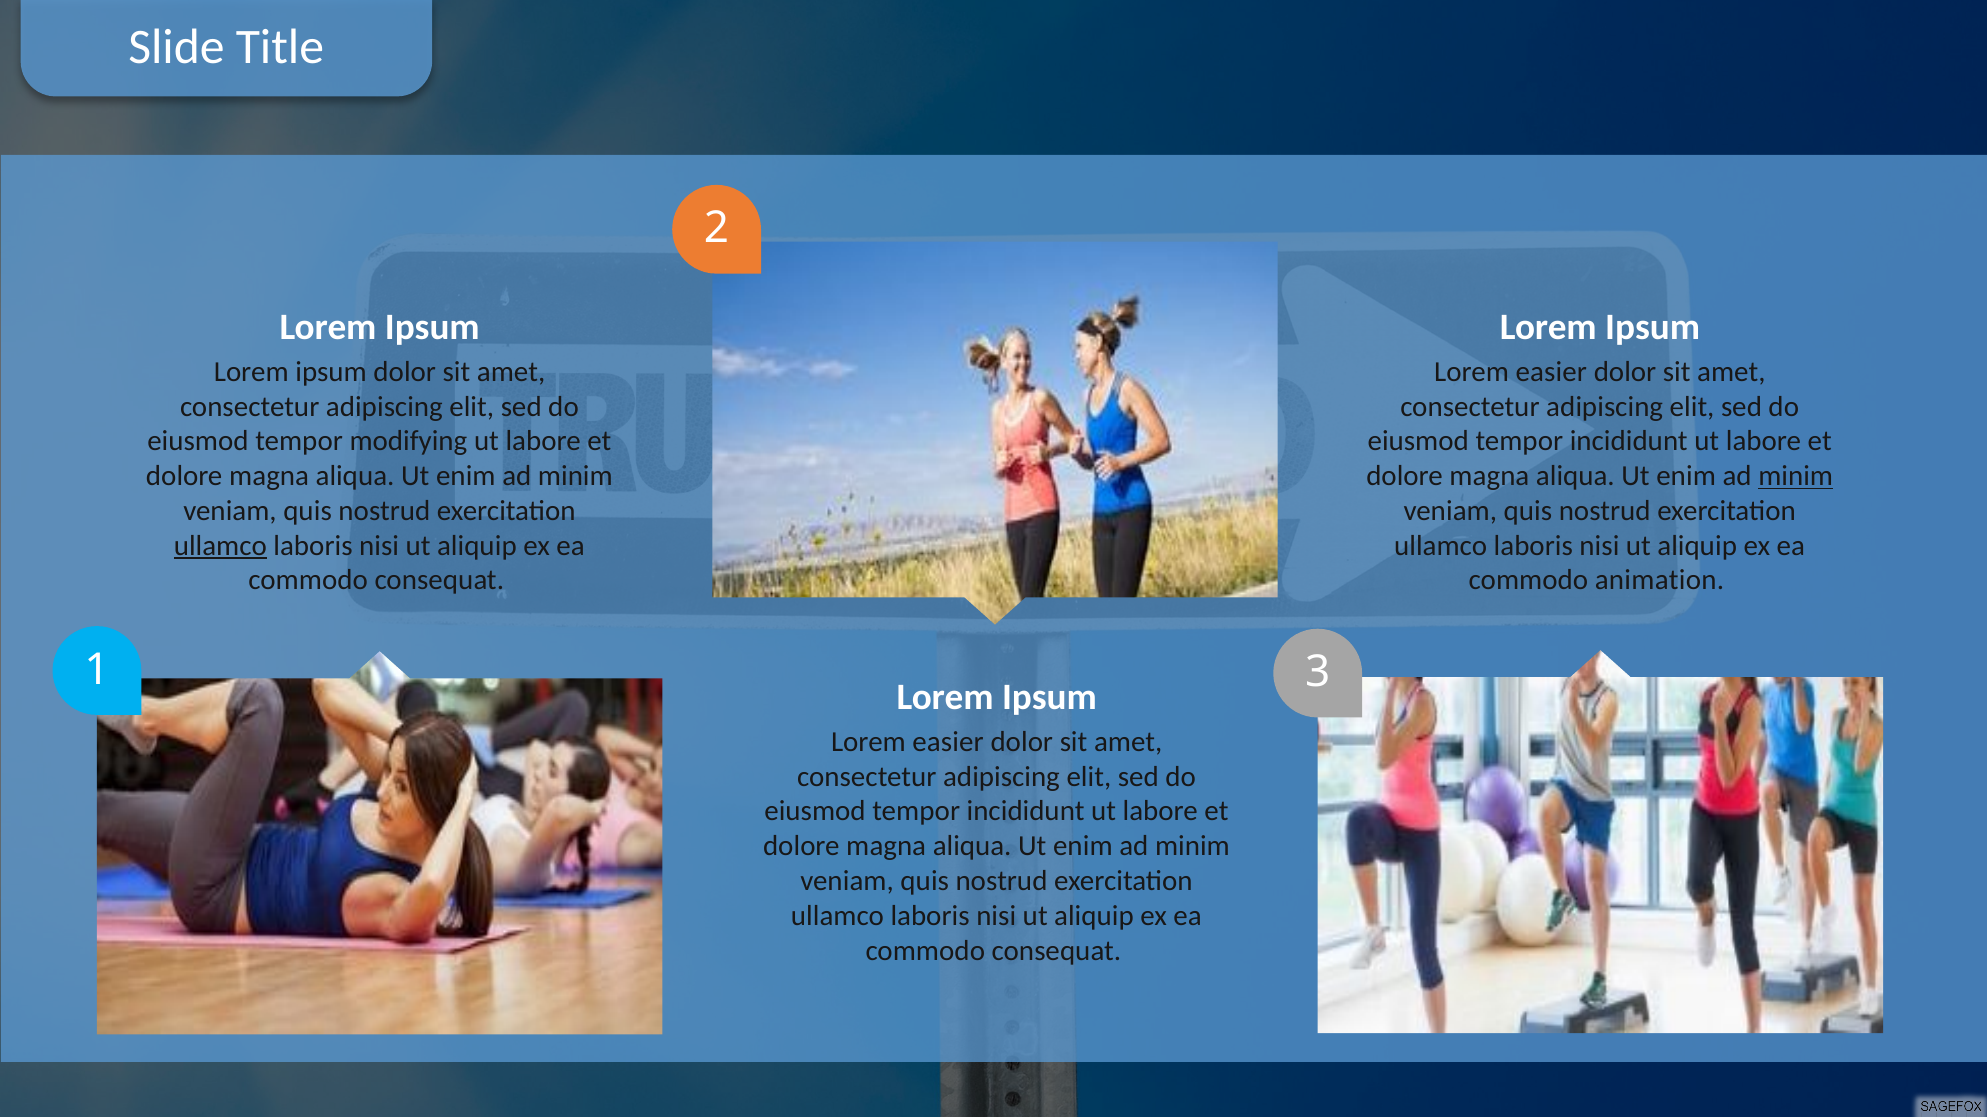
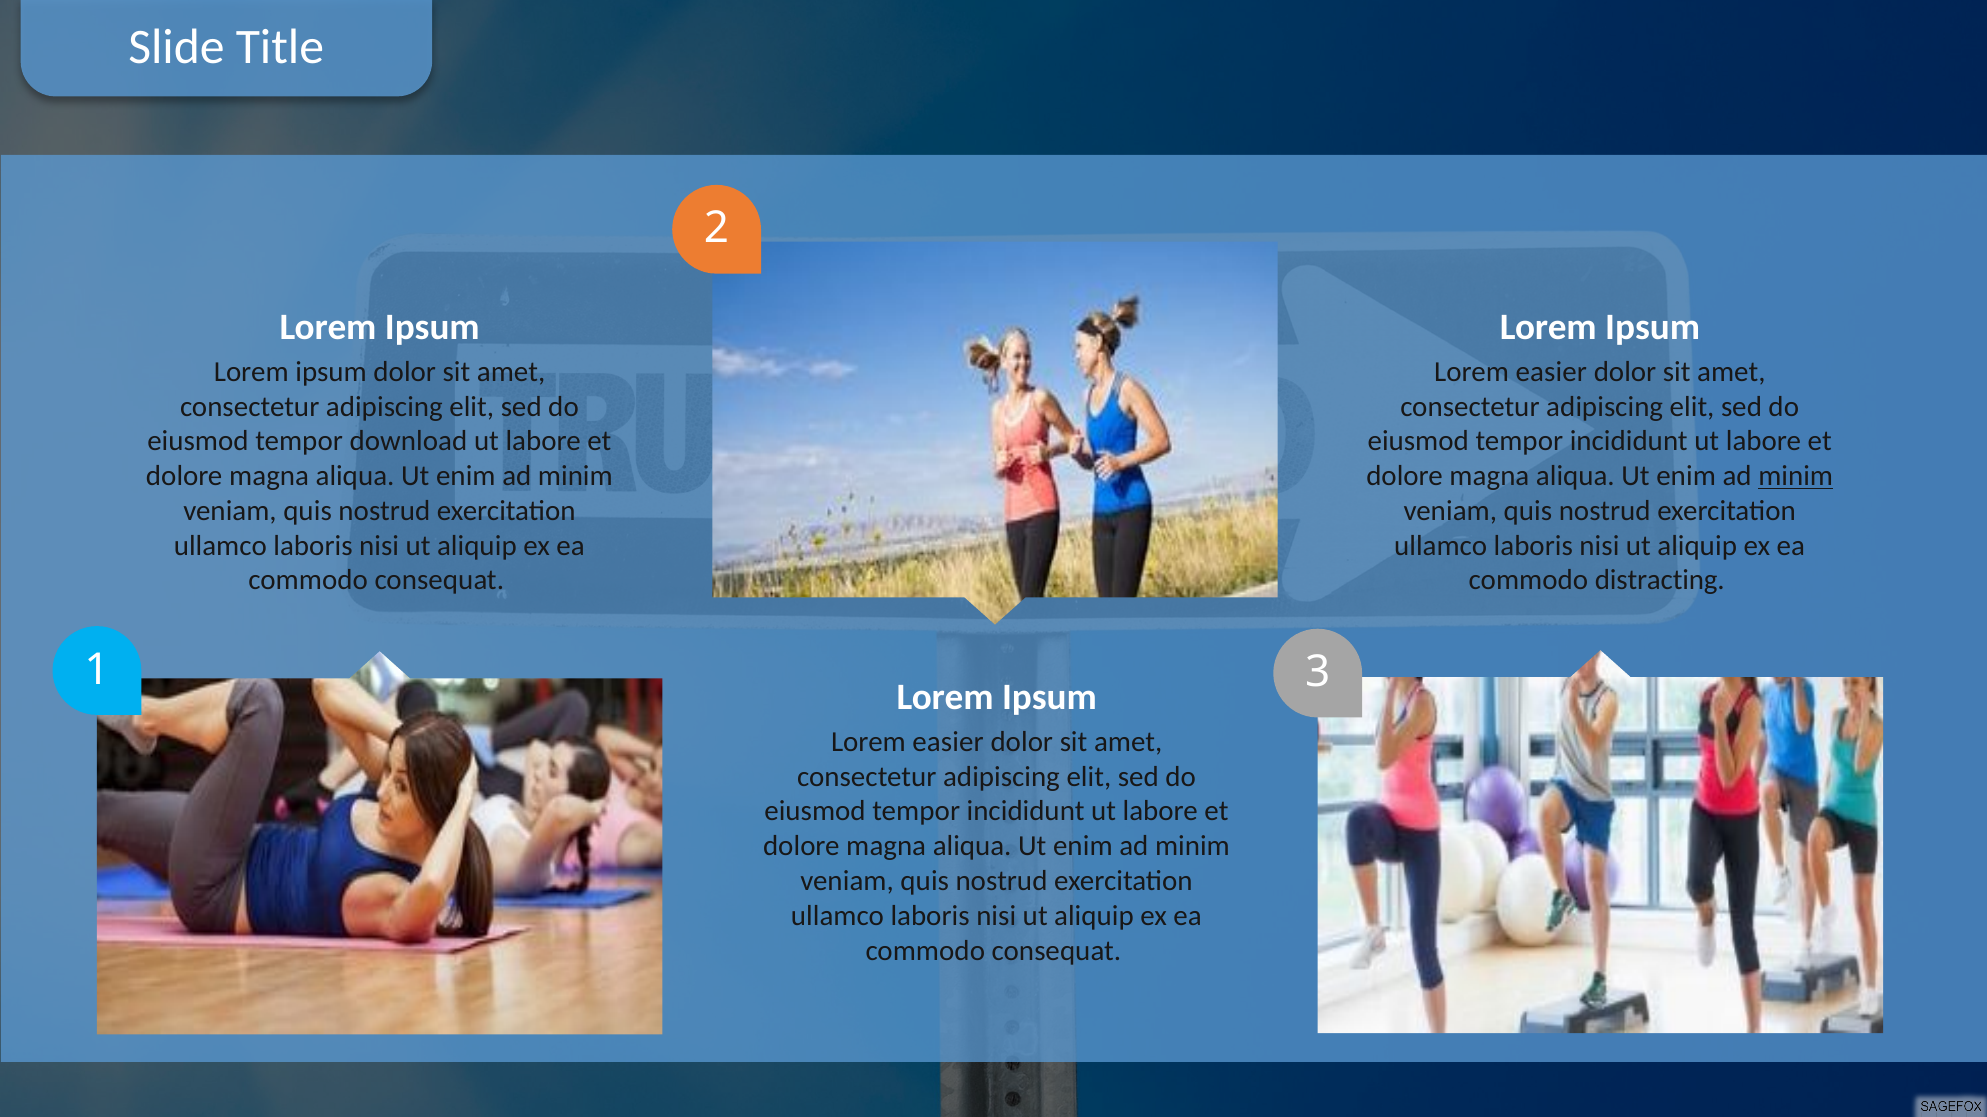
modifying: modifying -> download (408, 442)
ullamco underline: present -> none (220, 546)
animation: animation -> distracting (1660, 581)
